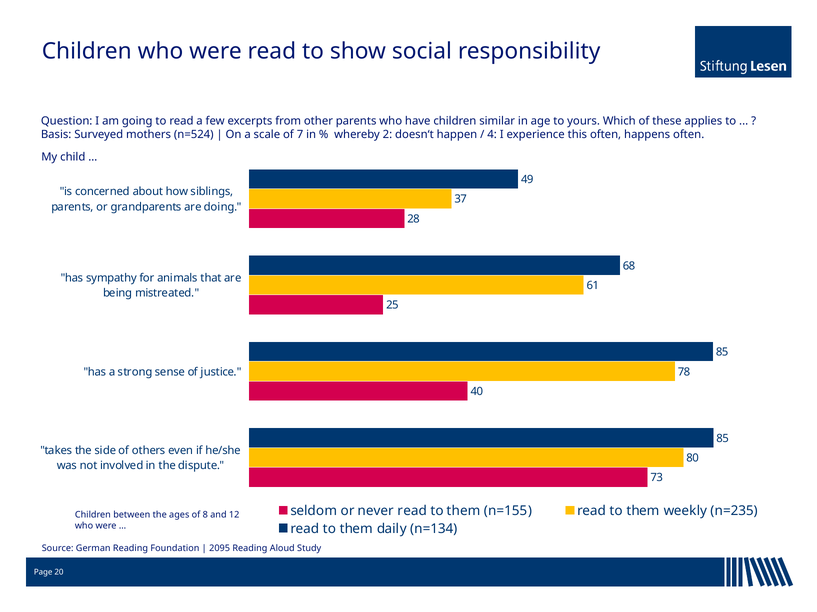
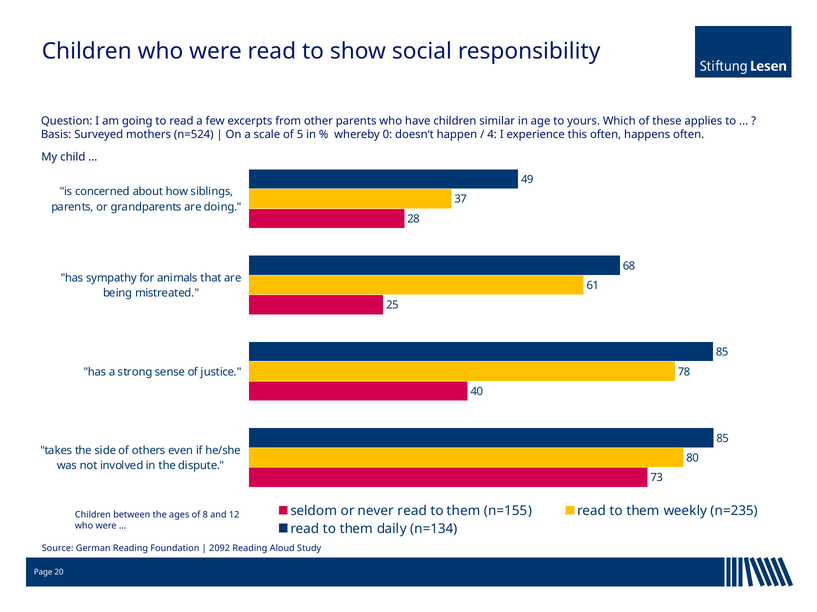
7: 7 -> 5 (300, 135)
2: 2 -> 0 (387, 135)
2095: 2095 -> 2092 (220, 549)
